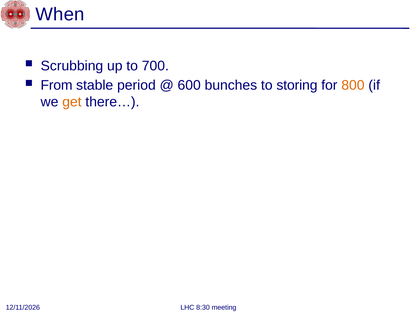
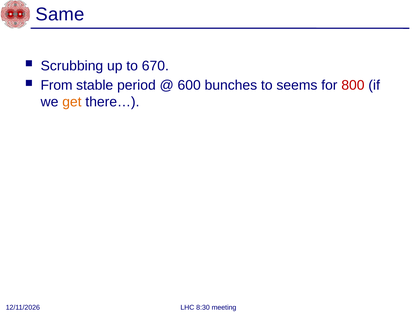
When: When -> Same (60, 14)
700: 700 -> 670 (155, 66)
storing: storing -> seems (297, 85)
800 colour: orange -> red (353, 85)
